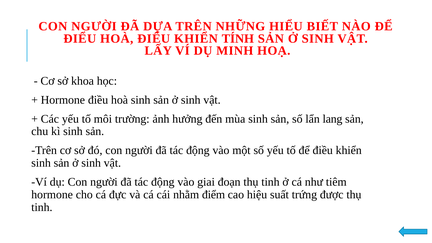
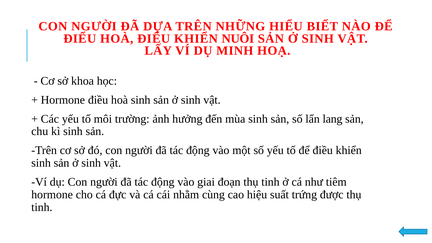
TÍNH: TÍNH -> NUÔI (238, 39)
điểm: điểm -> cùng (213, 195)
